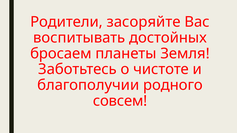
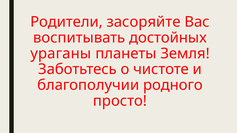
бросаем: бросаем -> ураганы (61, 54)
совсем: совсем -> просто (120, 101)
